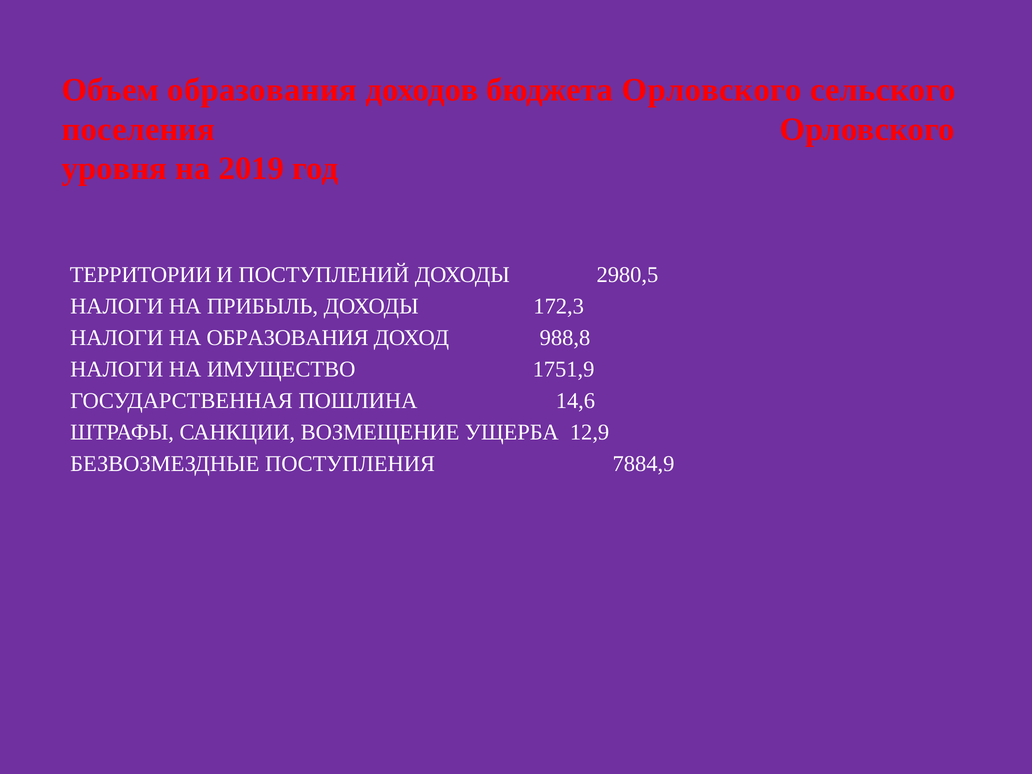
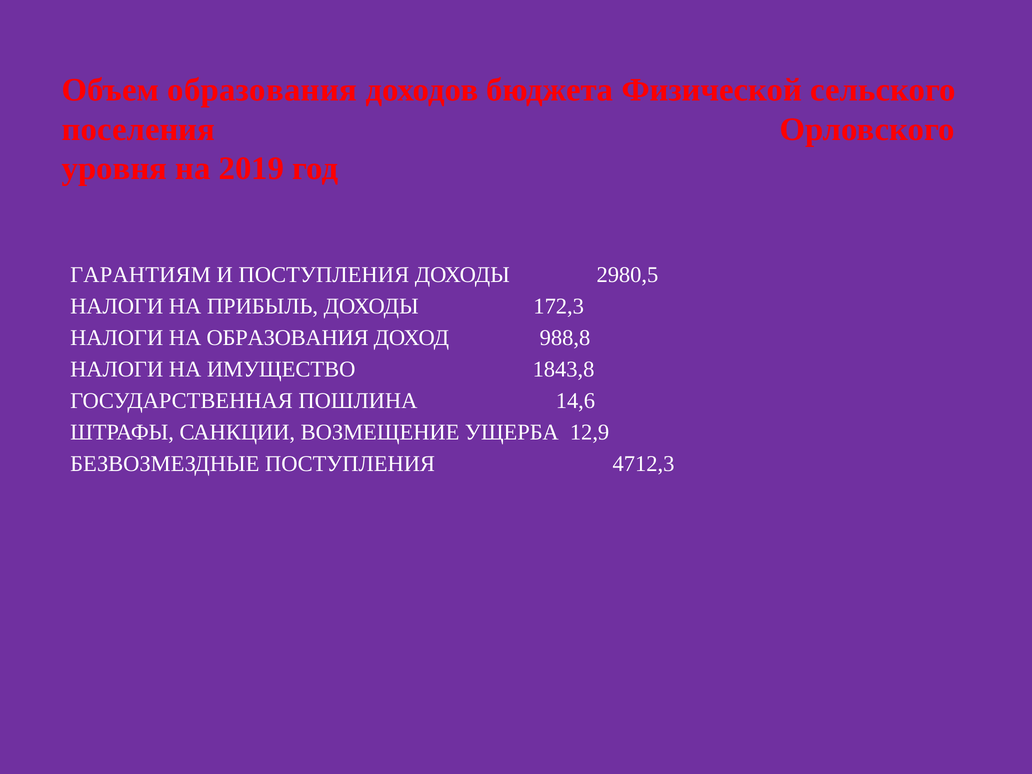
бюджета Орловского: Орловского -> Физической (712, 90)
ТЕРРИТОРИИ: ТЕРРИТОРИИ -> ГАРАНТИЯМ (140, 275)
И ПОСТУПЛЕНИЙ: ПОСТУПЛЕНИЙ -> ПОСТУПЛЕНИЯ (324, 275)
1751,9: 1751,9 -> 1843,8 (564, 369)
7884,9: 7884,9 -> 4712,3 (643, 464)
